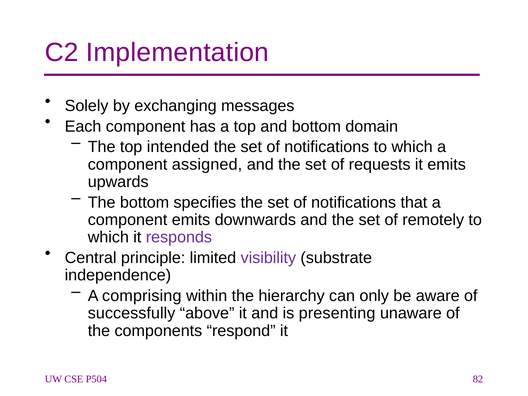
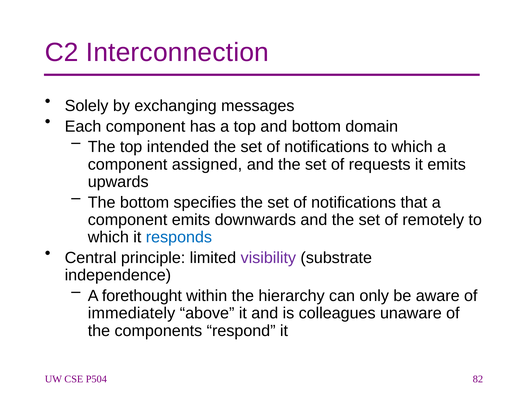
Implementation: Implementation -> Interconnection (177, 52)
responds colour: purple -> blue (179, 237)
comprising: comprising -> forethought (142, 296)
successfully: successfully -> immediately (132, 313)
presenting: presenting -> colleagues (337, 313)
